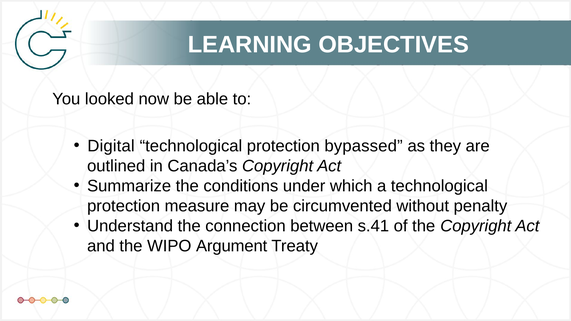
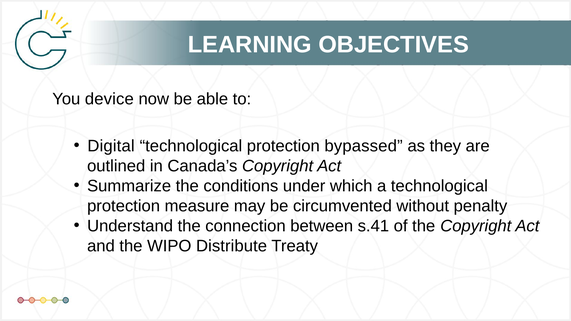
looked: looked -> device (109, 99)
Argument: Argument -> Distribute (232, 246)
